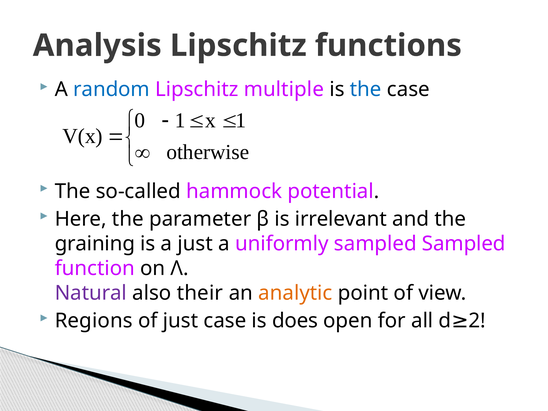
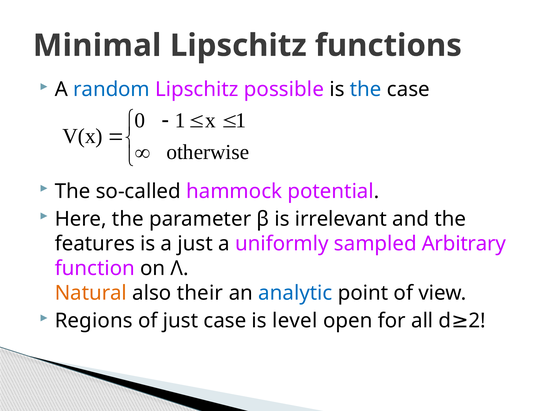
Analysis: Analysis -> Minimal (97, 46)
multiple: multiple -> possible (284, 90)
graining: graining -> features (95, 244)
sampled Sampled: Sampled -> Arbitrary (464, 244)
Natural colour: purple -> orange (91, 293)
analytic colour: orange -> blue (295, 293)
does: does -> level (295, 321)
